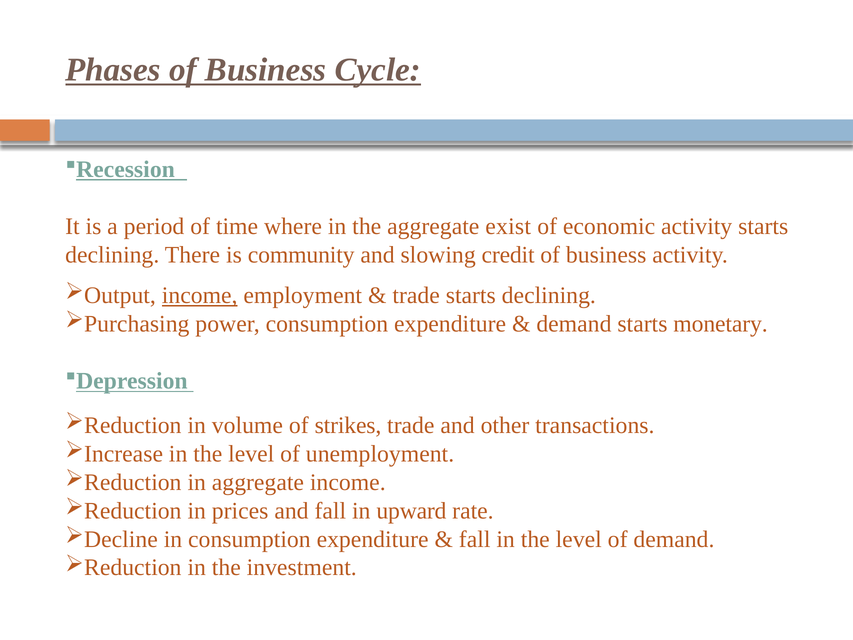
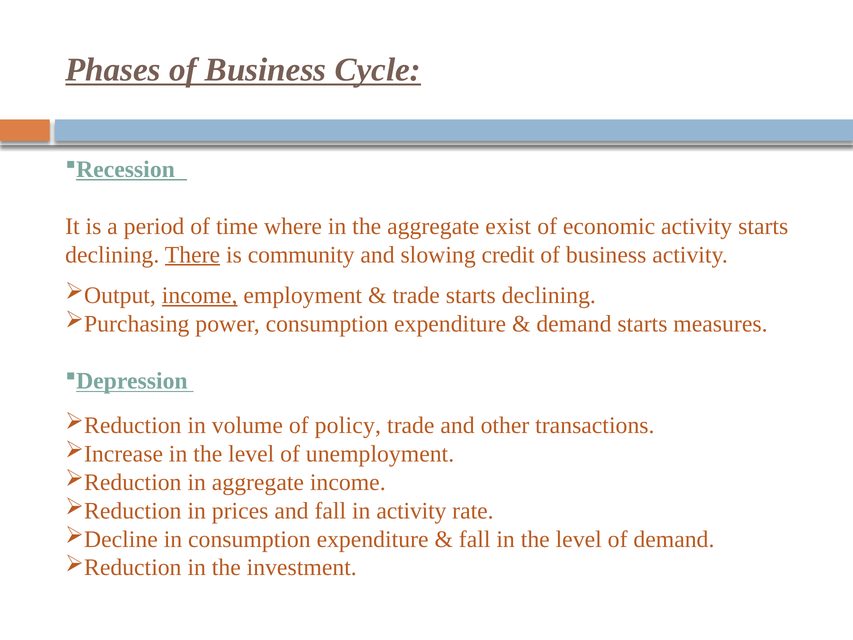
There underline: none -> present (192, 255)
monetary: monetary -> measures (720, 324)
strikes: strikes -> policy (348, 425)
in upward: upward -> activity (411, 511)
